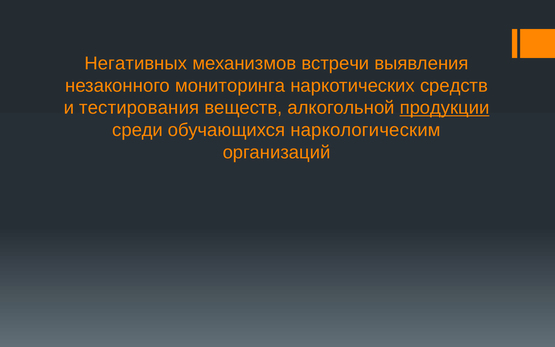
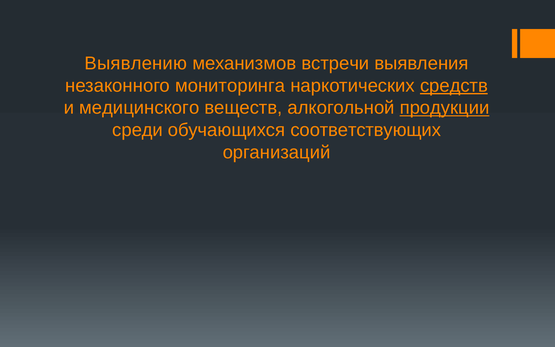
Негативных: Негативных -> Выявлению (136, 63)
средств underline: none -> present (454, 86)
тестирования: тестирования -> медицинского (139, 108)
наркологическим: наркологическим -> соответствующих (366, 130)
